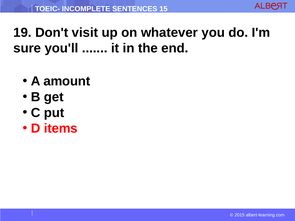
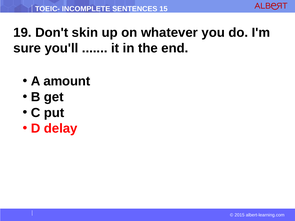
visit: visit -> skin (85, 33)
items: items -> delay (61, 129)
